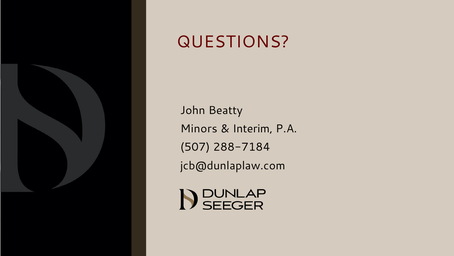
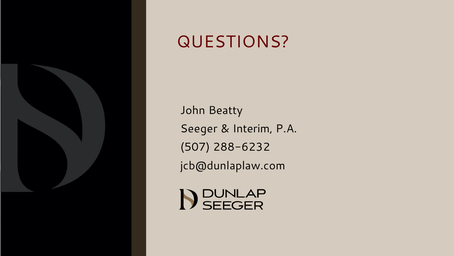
Minors: Minors -> Seeger (199, 128)
288-7184: 288-7184 -> 288-6232 (242, 147)
